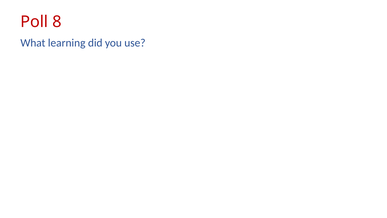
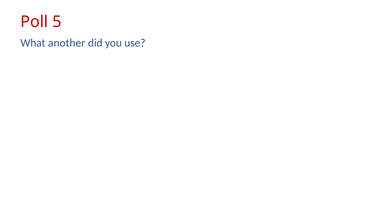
8: 8 -> 5 (57, 22)
learning: learning -> another (67, 43)
